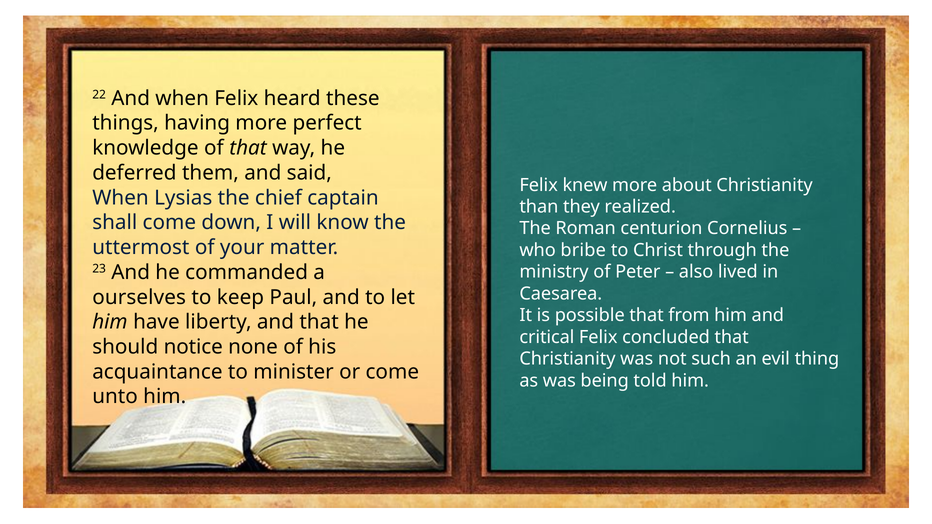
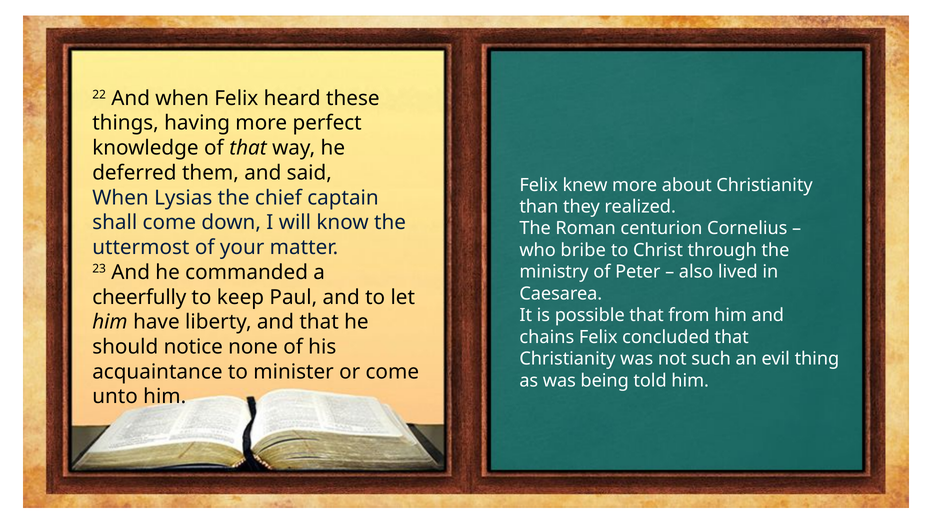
ourselves: ourselves -> cheerfully (139, 297)
critical: critical -> chains (547, 337)
